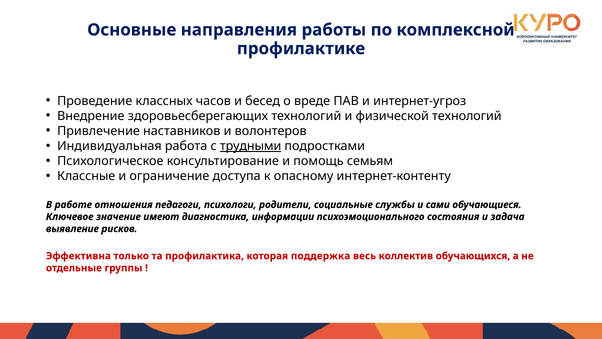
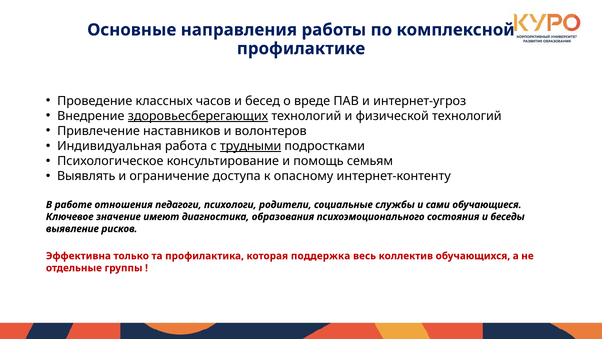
здоровьесберегающих underline: none -> present (198, 116)
Классные: Классные -> Выявлять (86, 176)
информации: информации -> образования (283, 217)
задача: задача -> беседы (508, 217)
